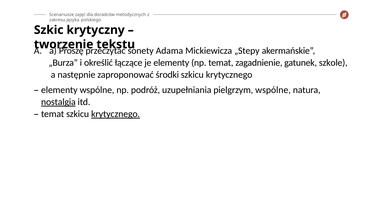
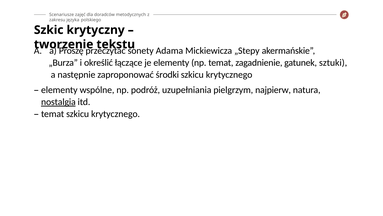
szkole: szkole -> sztuki (333, 63)
pielgrzym wspólne: wspólne -> najpierw (273, 90)
krytycznego underline: present -> none (116, 114)
